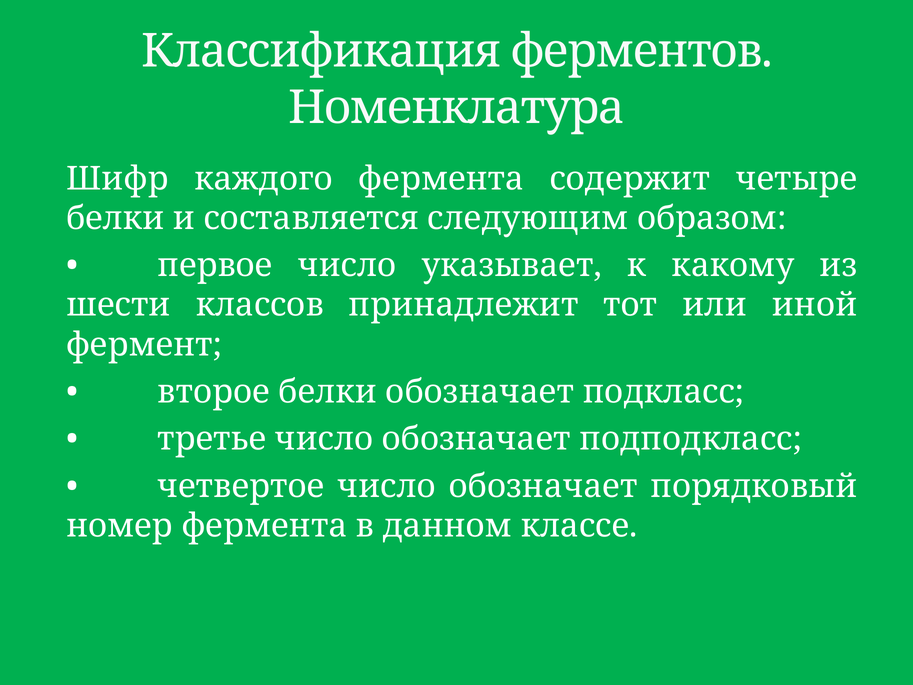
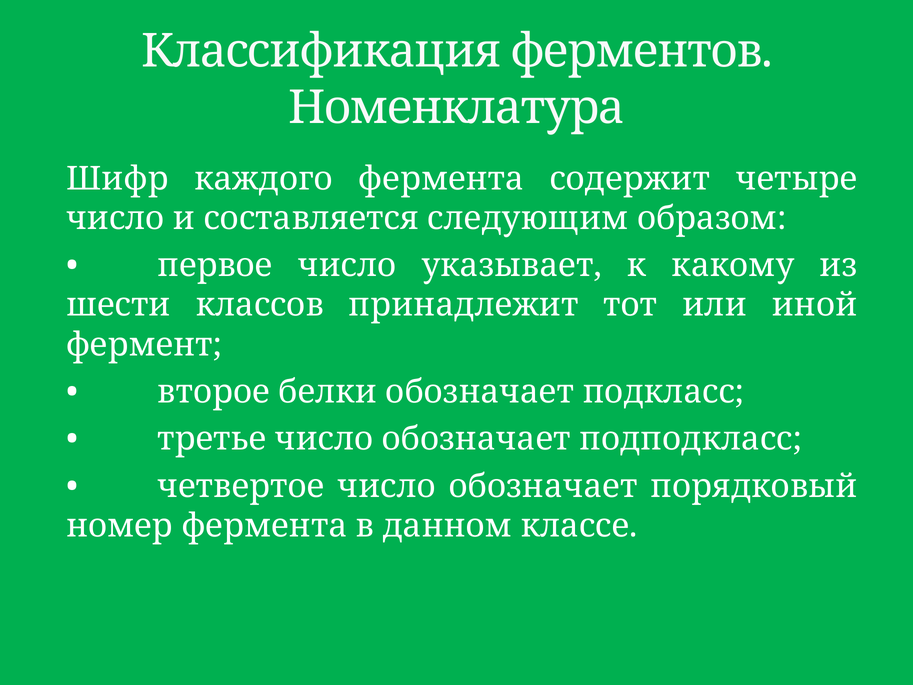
белки: белки -> число (115, 218)
